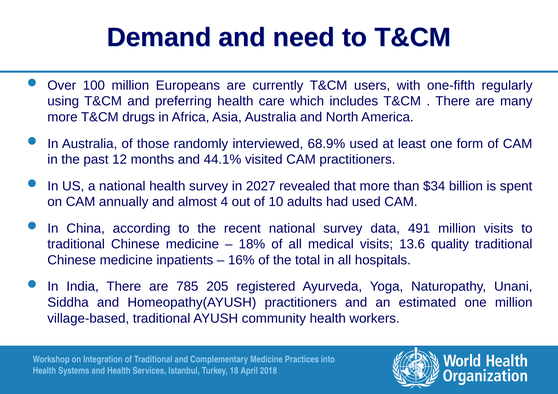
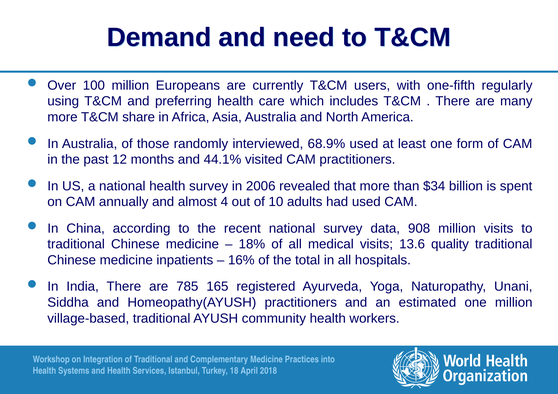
drugs: drugs -> share (139, 117)
2027: 2027 -> 2006 (261, 186)
491: 491 -> 908 (419, 229)
205: 205 -> 165 (217, 287)
